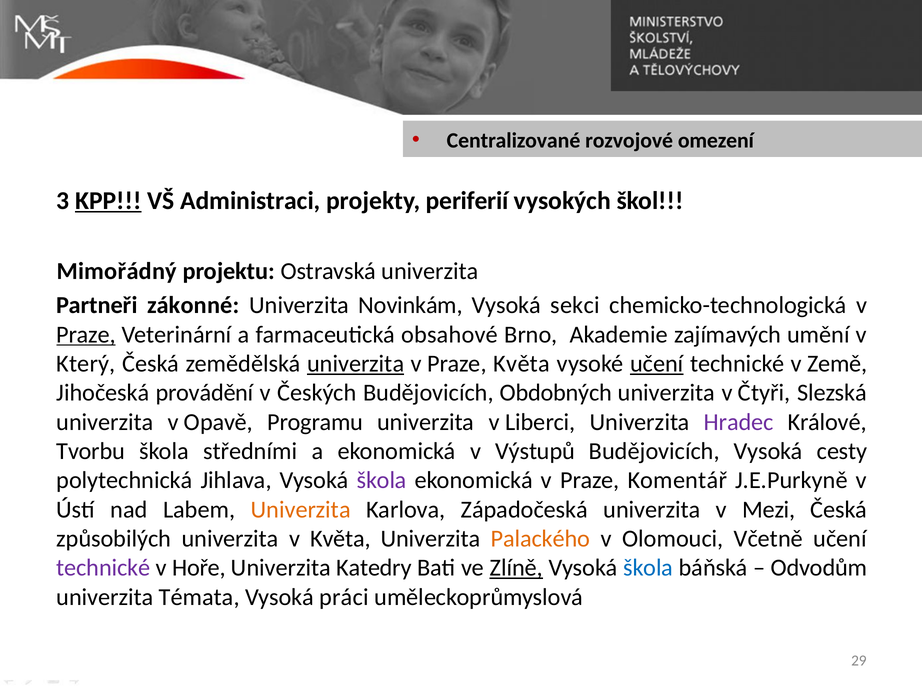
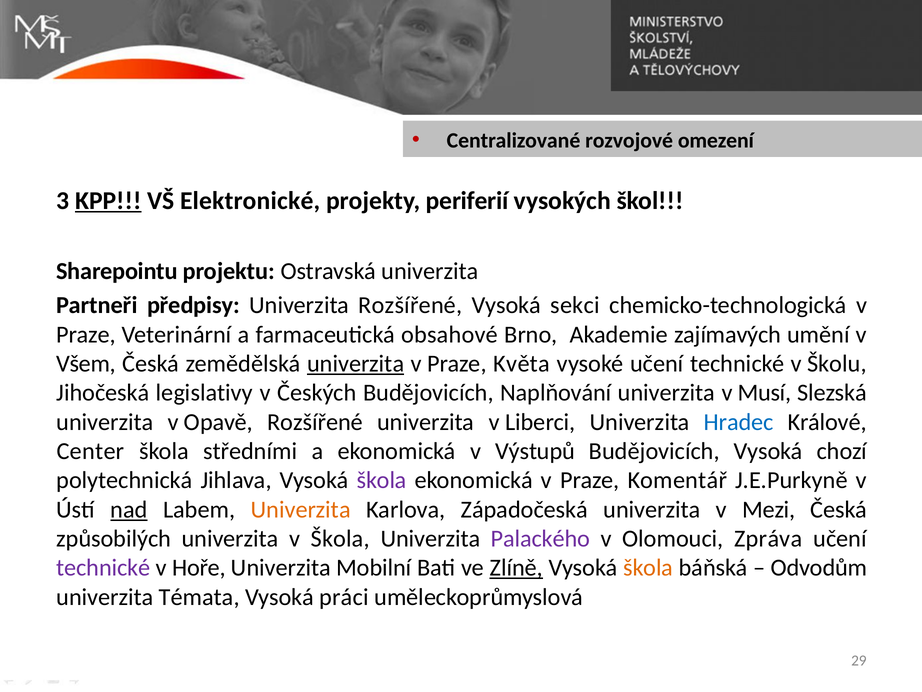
Administraci: Administraci -> Elektronické (250, 201)
Mimořádný: Mimořádný -> Sharepointu (117, 271)
zákonné: zákonné -> předpisy (193, 305)
Univerzita Novinkám: Novinkám -> Rozšířené (410, 305)
Praze underline: present -> none (86, 334)
Který: Který -> Všem (86, 363)
učení underline: present -> none (657, 363)
Země: Země -> Školu (837, 363)
provádění: provádění -> legislativy (204, 393)
Obdobných: Obdobných -> Naplňování (556, 393)
Čtyři: Čtyři -> Musí (764, 393)
Opavě Programu: Programu -> Rozšířené (315, 422)
Hradec colour: purple -> blue (739, 422)
Tvorbu: Tvorbu -> Center (91, 451)
cesty: cesty -> chozí (842, 451)
nad underline: none -> present (129, 509)
v Květa: Květa -> Škola (340, 538)
Palackého colour: orange -> purple (540, 538)
Včetně: Včetně -> Zpráva (768, 538)
Katedry: Katedry -> Mobilní (374, 567)
škola colour: blue -> orange (648, 567)
